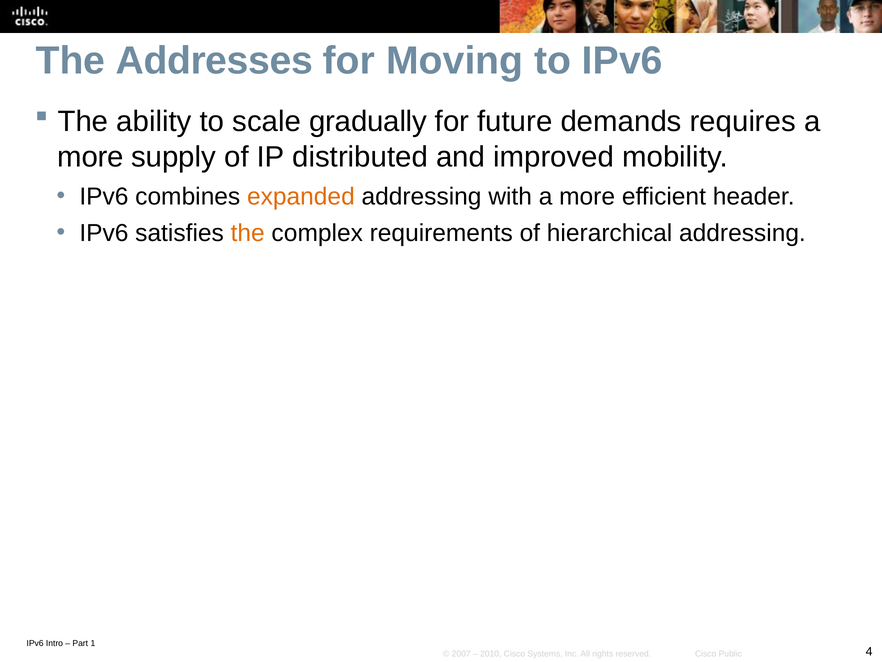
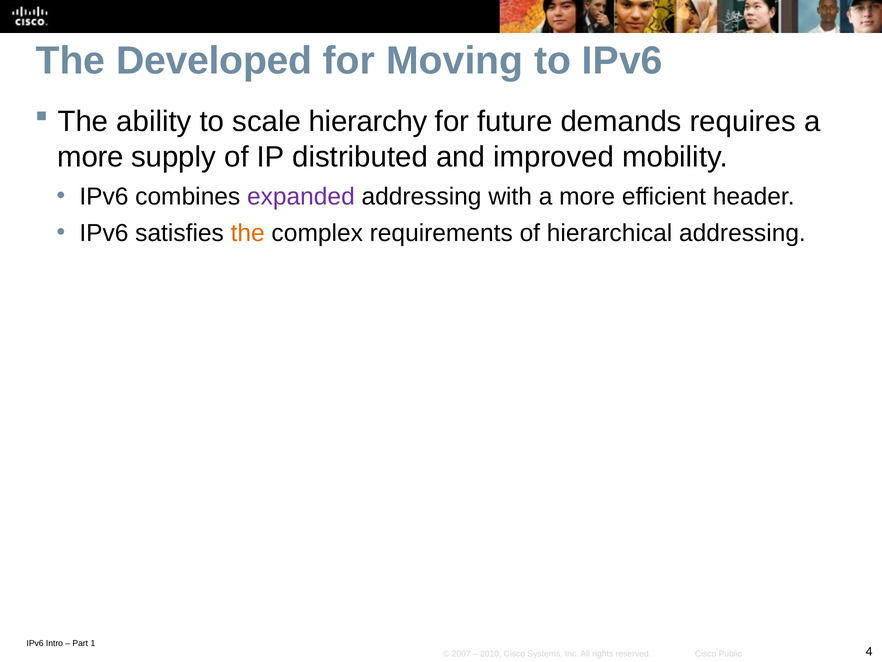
Addresses: Addresses -> Developed (214, 61)
gradually: gradually -> hierarchy (368, 122)
expanded colour: orange -> purple (301, 196)
